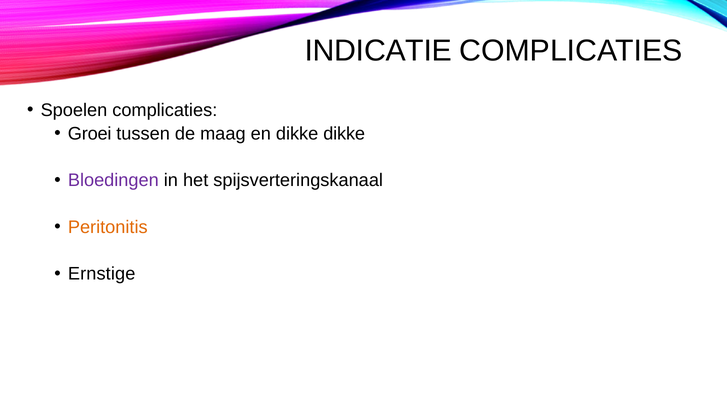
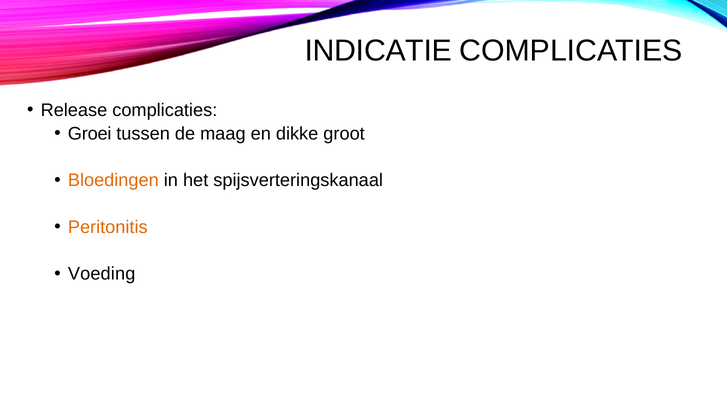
Spoelen: Spoelen -> Release (74, 110)
dikke dikke: dikke -> groot (344, 133)
Bloedingen colour: purple -> orange (113, 180)
Ernstige: Ernstige -> Voeding (102, 274)
